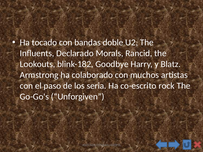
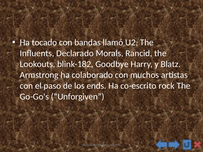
doble: doble -> llamó (113, 43)
seria: seria -> ends (97, 86)
